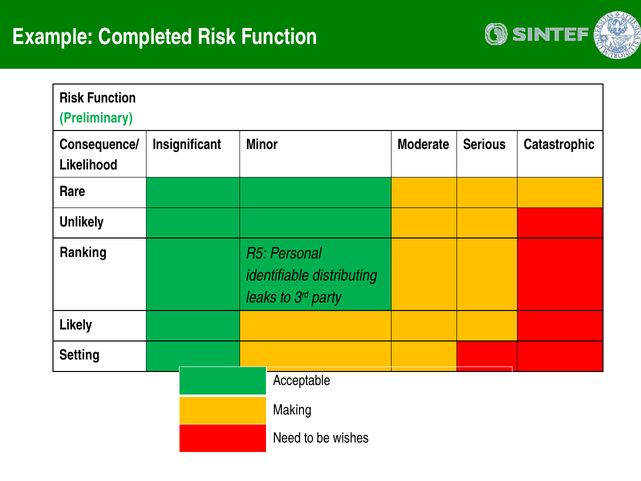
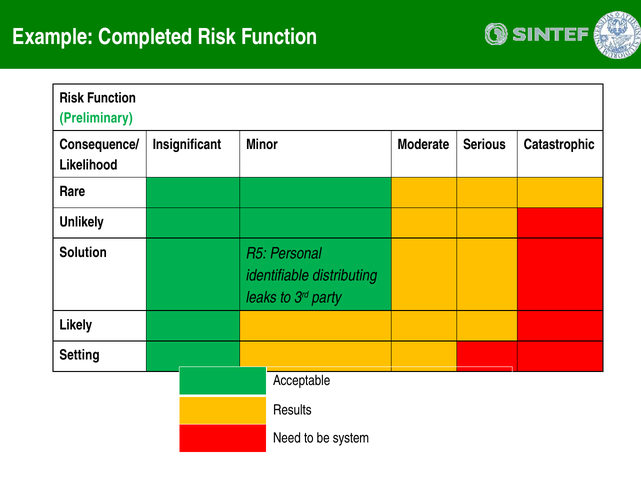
Ranking: Ranking -> Solution (83, 252)
Making: Making -> Results (292, 410)
wishes: wishes -> system (351, 438)
